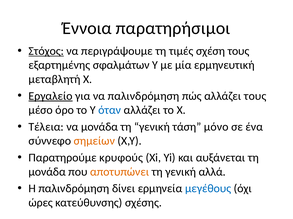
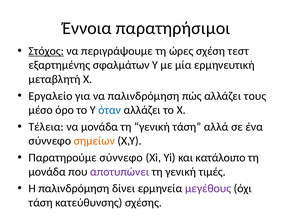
τιμές: τιμές -> ώρες (181, 51)
σχέση τους: τους -> τεστ (238, 51)
Εργαλείο underline: present -> none (51, 96)
μόνο: μόνο -> αλλά (216, 127)
Παρατηρούμε κρυφούς: κρυφούς -> σύννεφο (121, 158)
αυξάνεται: αυξάνεται -> κατάλοιπο (221, 158)
αποτυπώνει colour: orange -> purple (120, 172)
αλλά: αλλά -> τιμές (212, 172)
μεγέθους colour: blue -> purple (208, 189)
ώρες: ώρες -> τάση (41, 203)
